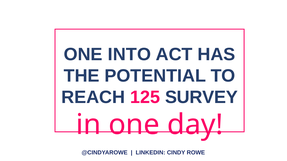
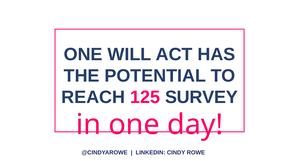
INTO: INTO -> WILL (129, 54)
